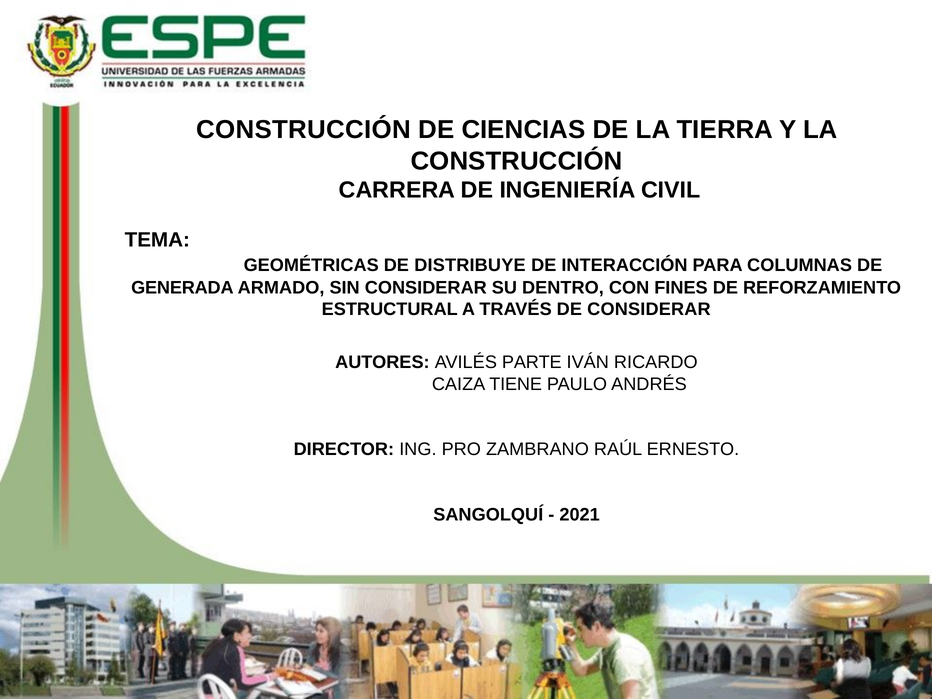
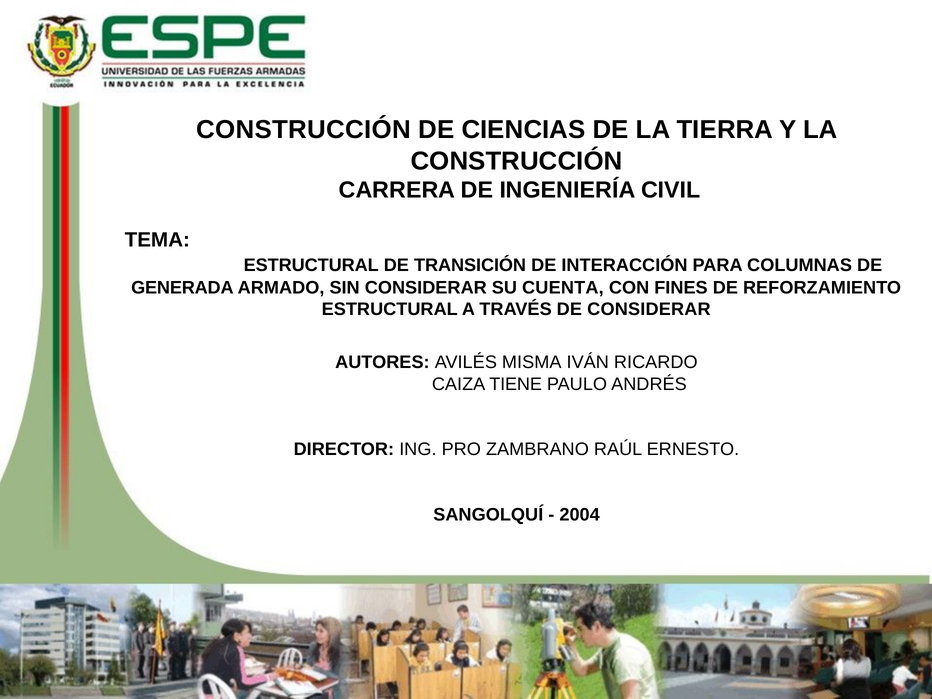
GEOMÉTRICAS: GEOMÉTRICAS -> ESTRUCTURAL (311, 265)
DISTRIBUYE: DISTRIBUYE -> TRANSICIÓN (470, 265)
DENTRO: DENTRO -> CUENTA (563, 288)
PARTE: PARTE -> MISMA (532, 362)
2021: 2021 -> 2004 (580, 515)
